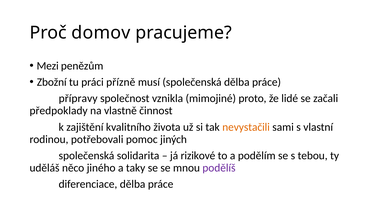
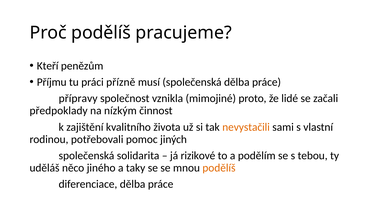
Proč domov: domov -> podělíš (101, 33)
Mezi: Mezi -> Kteří (48, 66)
Zbožní: Zbožní -> Příjmu (52, 82)
vlastně: vlastně -> nízkým (120, 110)
podělíš colour: purple -> orange (219, 167)
